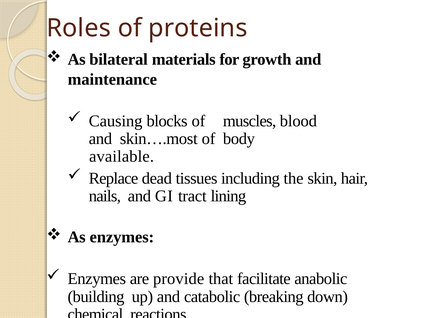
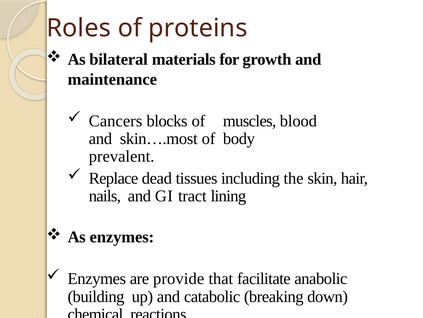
Causing: Causing -> Cancers (116, 121)
available: available -> prevalent (122, 156)
